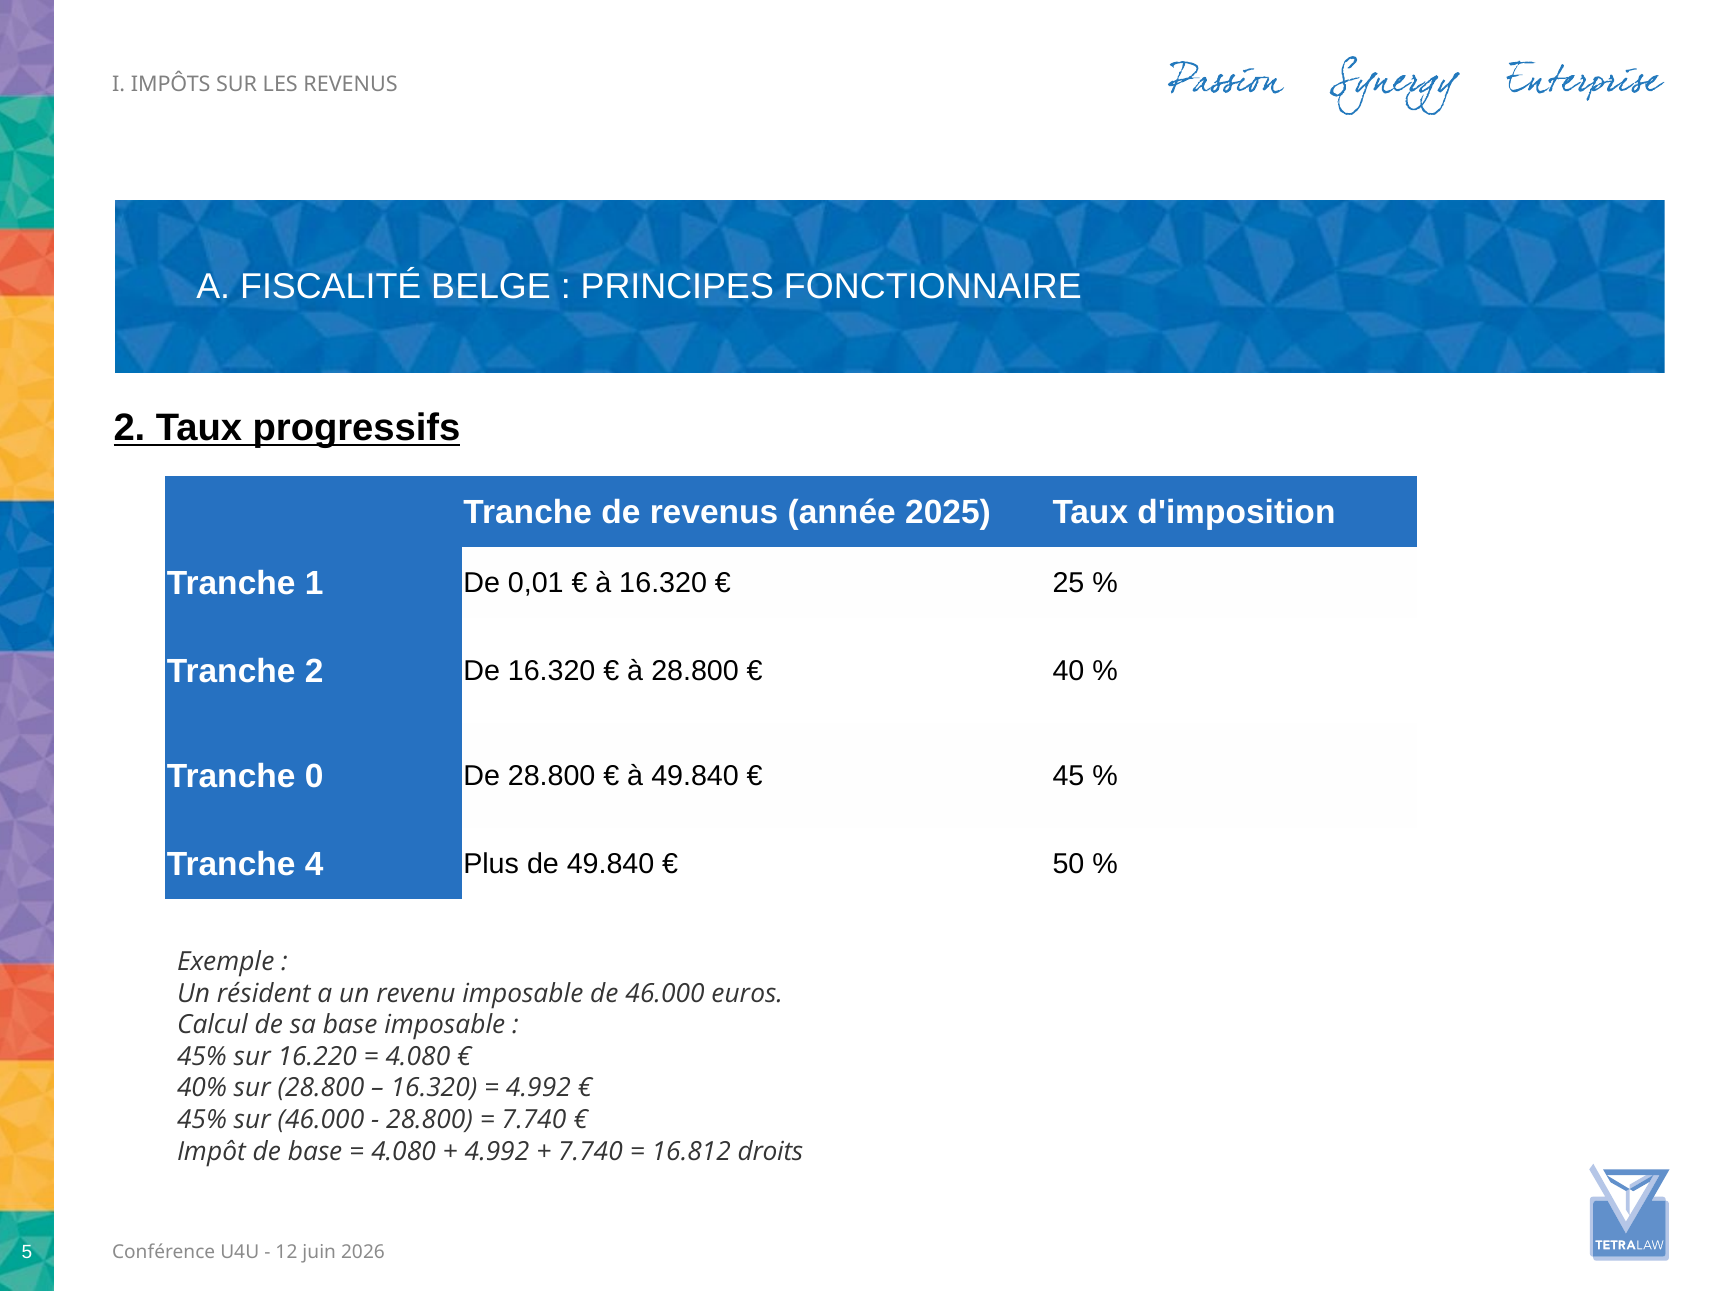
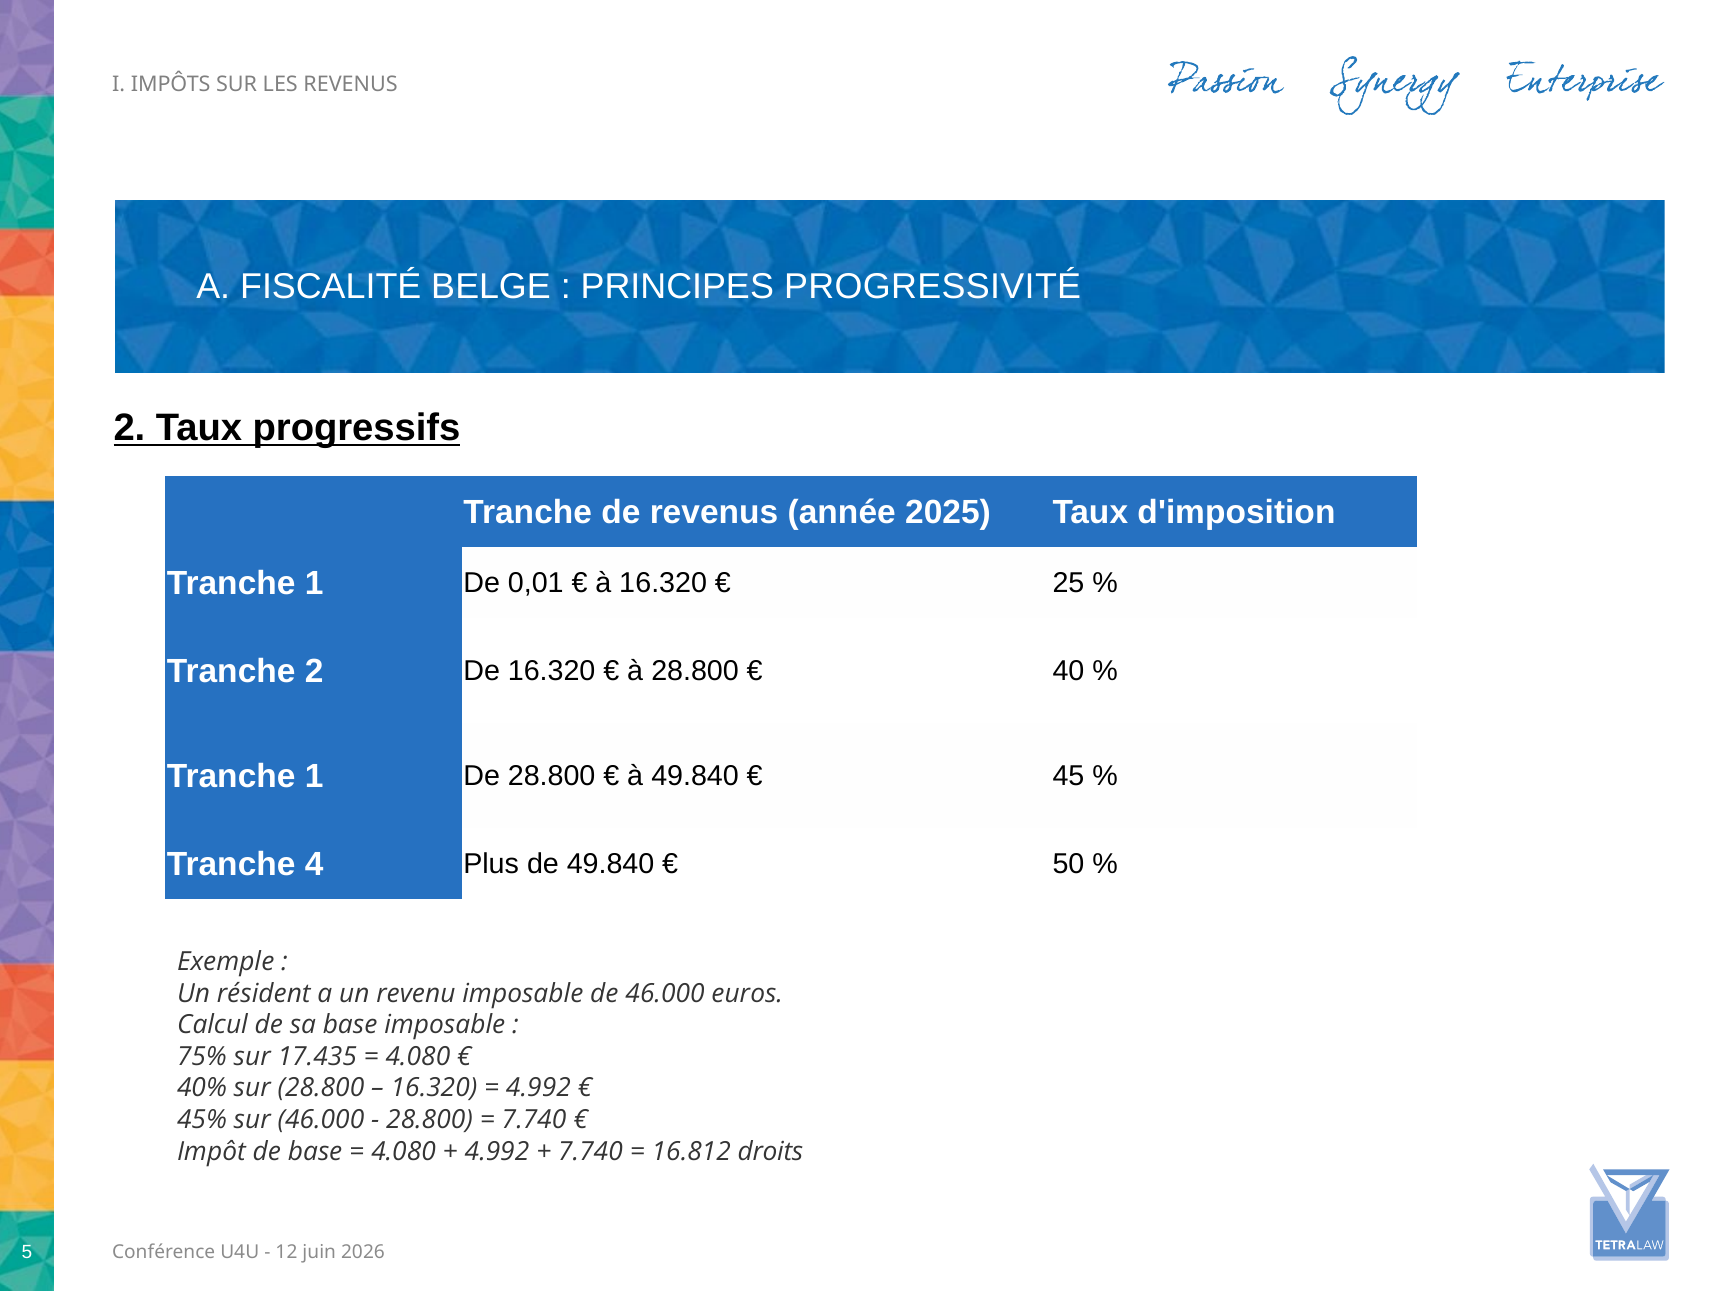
FONCTIONNAIRE: FONCTIONNAIRE -> PROGRESSIVITÉ (933, 287)
0: 0 -> 1 (314, 777)
45%: 45% -> 75% (202, 1057)
16.220: 16.220 -> 17.435 (317, 1057)
